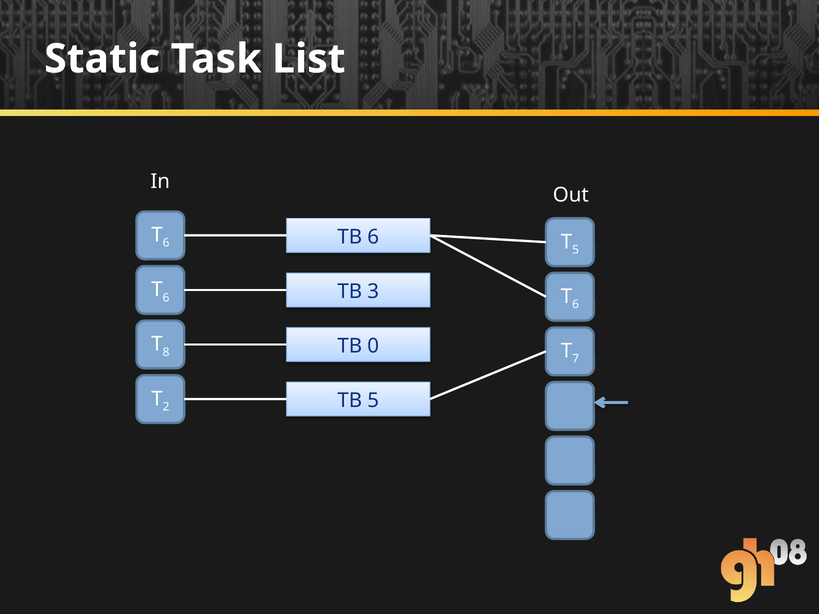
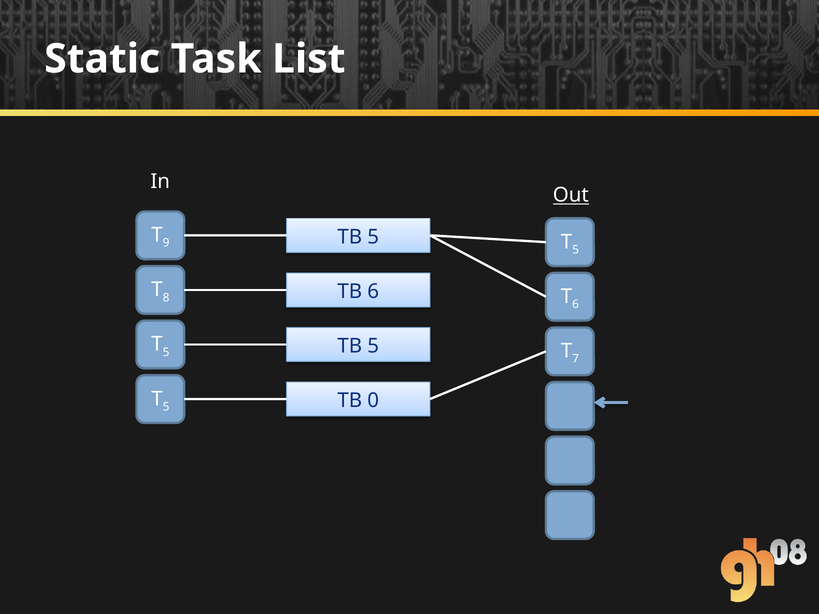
Out underline: none -> present (571, 195)
6: 6 -> 9 (166, 243)
6: 6 -> 5 (373, 237)
6: 6 -> 8 (166, 298)
TB 3: 3 -> 6 (373, 291)
8: 8 -> 5 (166, 352)
0: 0 -> 5 (373, 346)
2: 2 -> 5 (166, 407)
TB 5: 5 -> 0 (373, 401)
